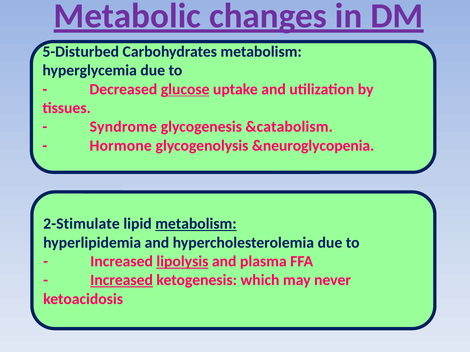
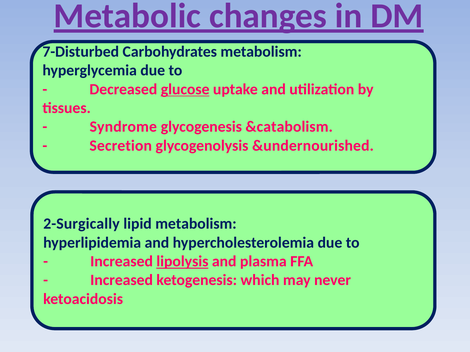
5-Disturbed: 5-Disturbed -> 7-Disturbed (81, 52)
Hormone: Hormone -> Secretion (121, 146)
&neuroglycopenia: &neuroglycopenia -> &undernourished (313, 146)
2-Stimulate: 2-Stimulate -> 2-Surgically (81, 224)
metabolism underline: present -> none (196, 224)
Increased underline: present -> none (122, 281)
